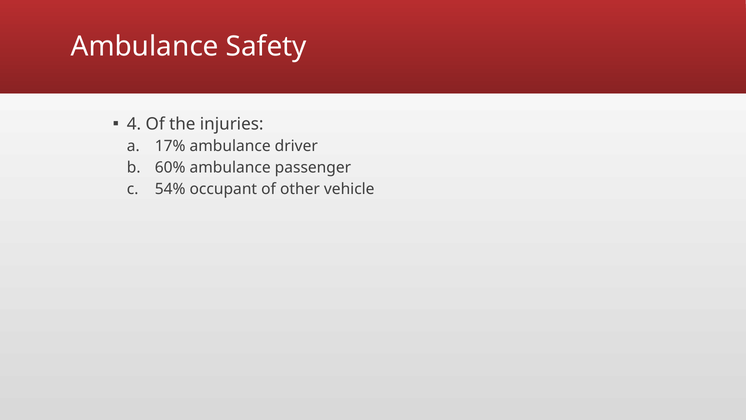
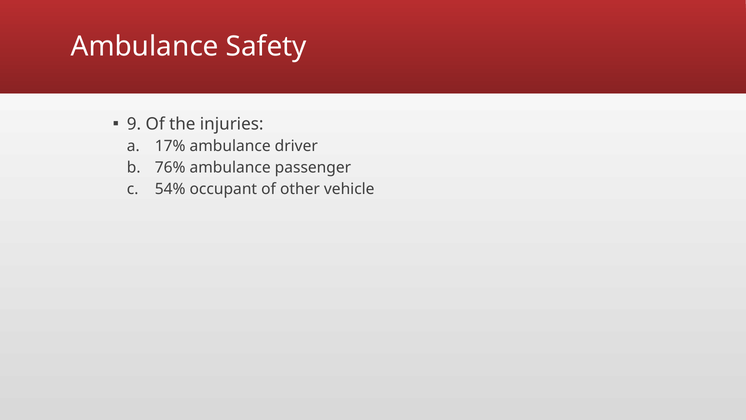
4: 4 -> 9 (134, 124)
60%: 60% -> 76% (170, 168)
